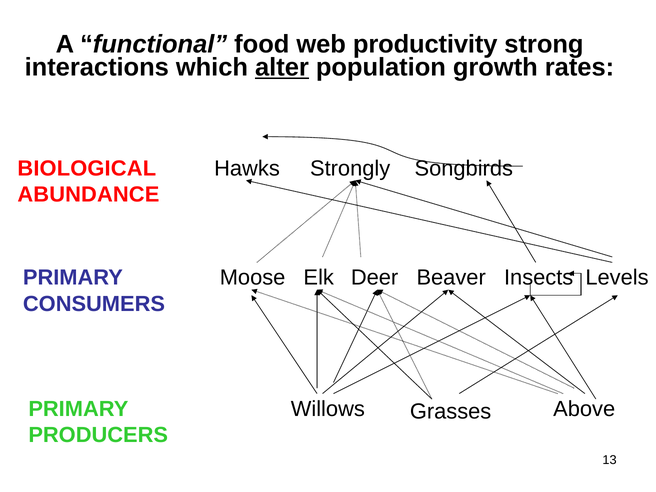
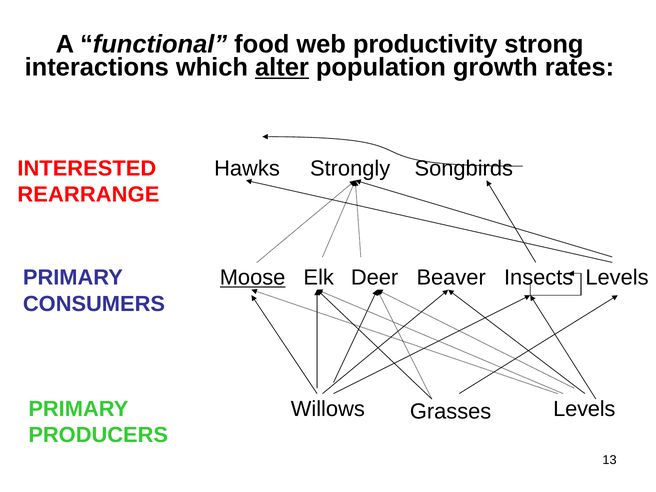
BIOLOGICAL: BIOLOGICAL -> INTERESTED (87, 168)
ABUNDANCE: ABUNDANCE -> REARRANGE (88, 195)
Moose underline: none -> present (253, 278)
Willows Above: Above -> Levels (584, 409)
